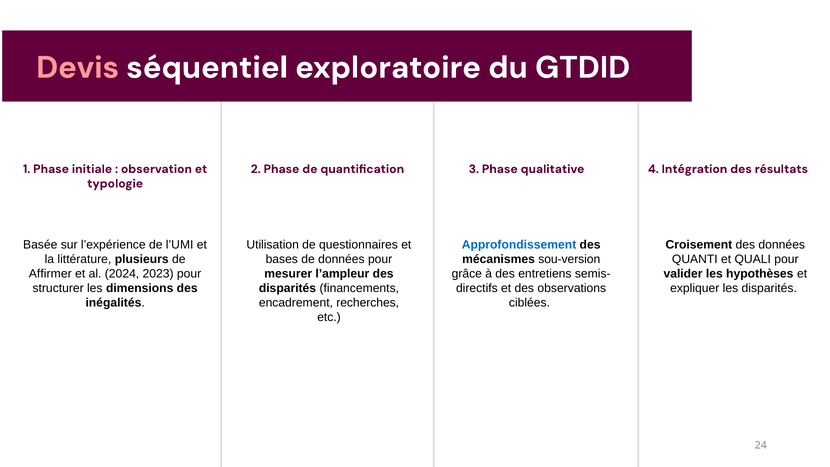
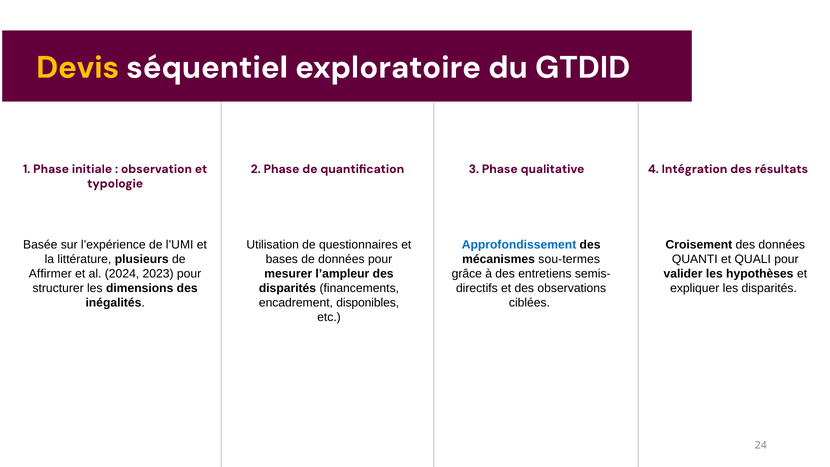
Devis colour: pink -> yellow (78, 67)
sou-version: sou-version -> sou-termes (569, 259)
recherches: recherches -> disponibles (368, 303)
